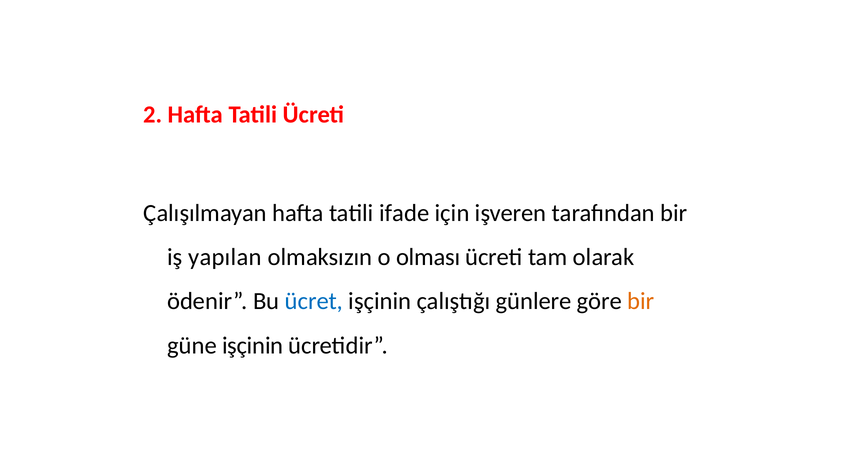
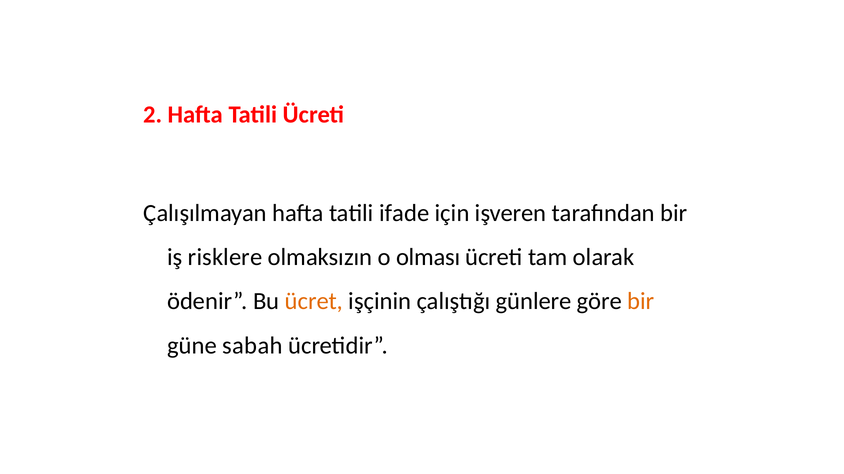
yapılan: yapılan -> risklere (225, 258)
ücret colour: blue -> orange (314, 302)
güne işçinin: işçinin -> sabah (252, 346)
